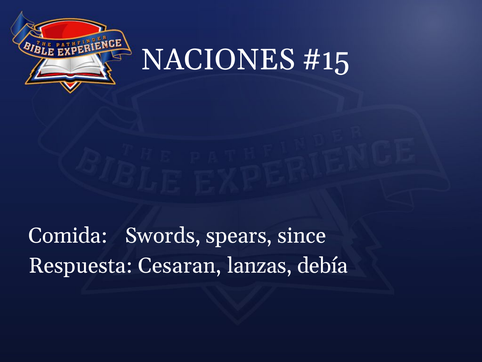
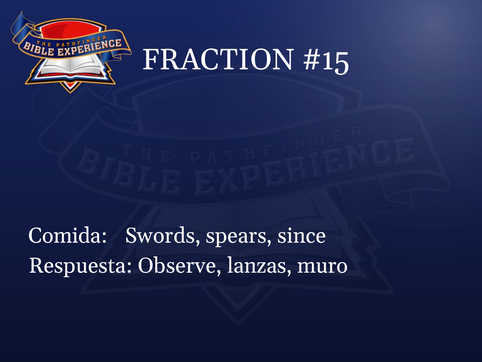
NACIONES: NACIONES -> FRACTION (218, 60)
Cesaran: Cesaran -> Observe (180, 266)
debía: debía -> muro (323, 266)
